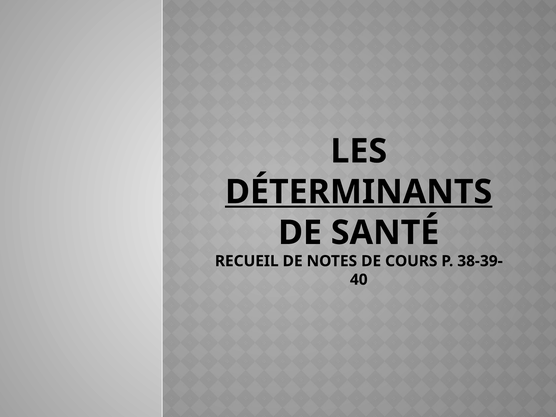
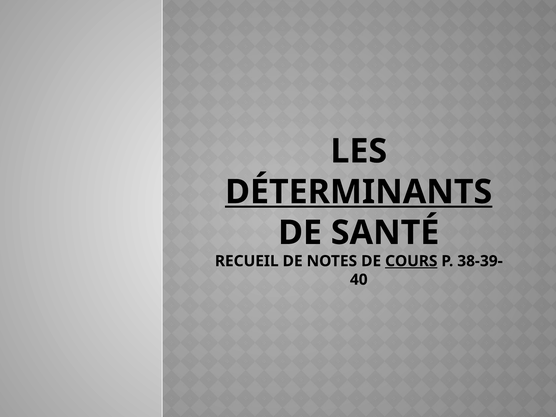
COURS underline: none -> present (411, 261)
